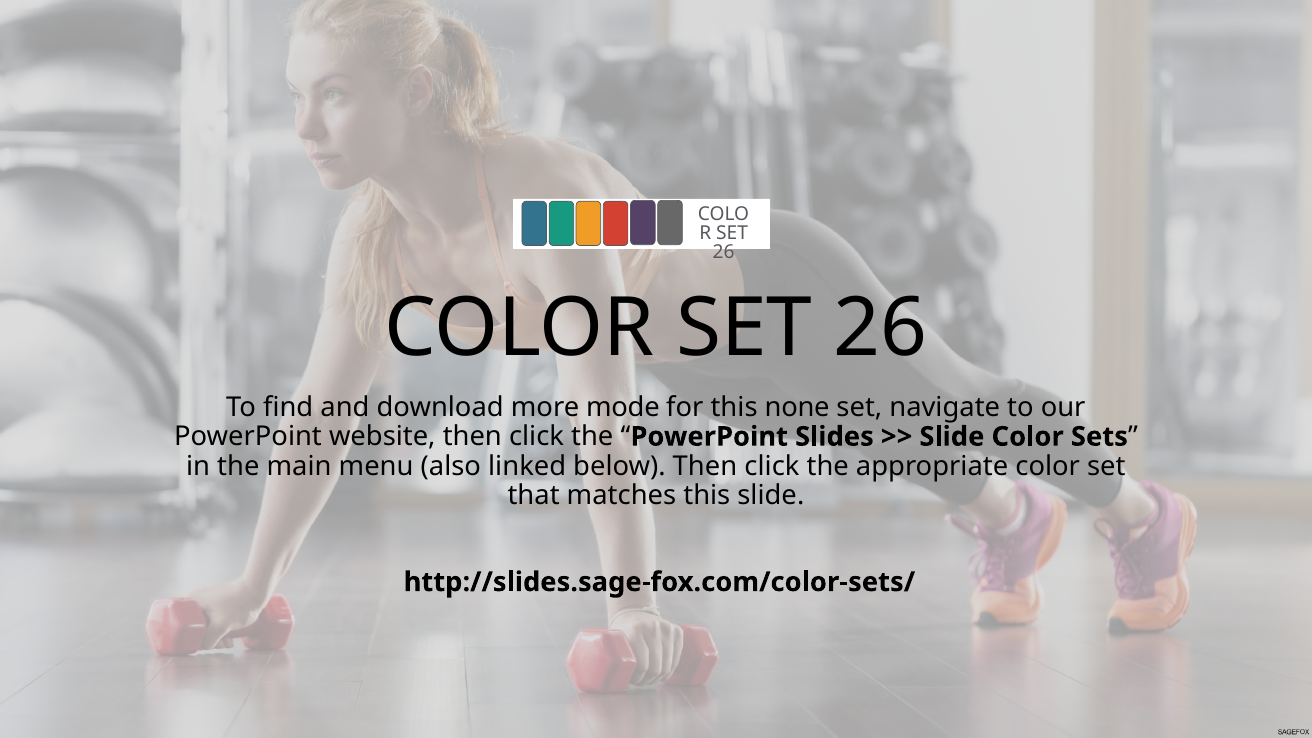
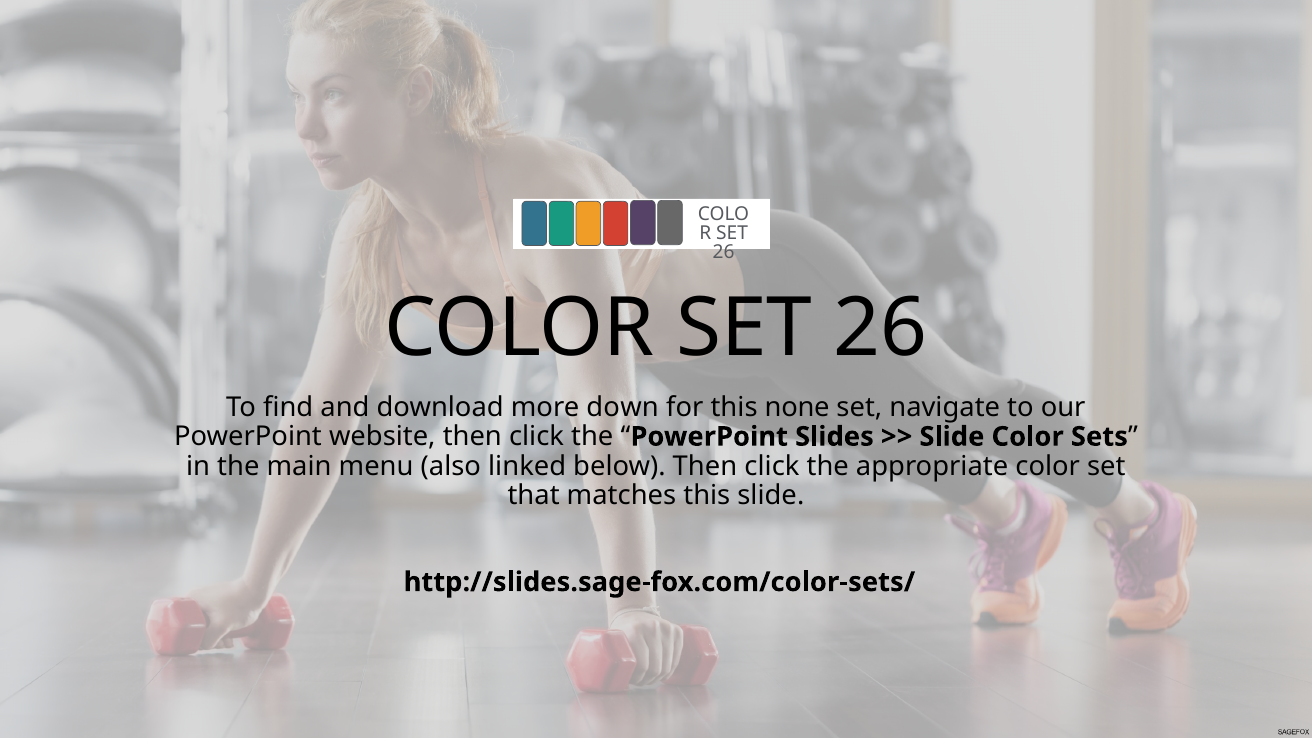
mode: mode -> down (623, 407)
